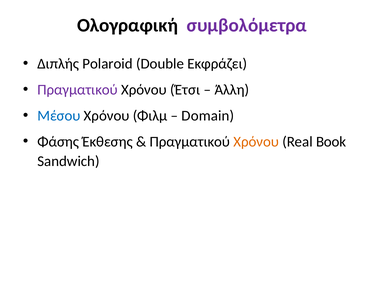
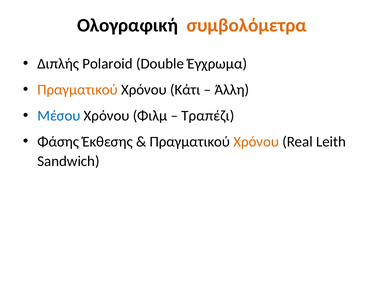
συμβολόμετρα colour: purple -> orange (247, 25)
Εκφράζει: Εκφράζει -> Έγχρωμα (217, 64)
Πραγματικού colour: purple -> orange (78, 90)
Έτσι: Έτσι -> Κάτι (185, 90)
Domain: Domain -> Τραπέζι (208, 116)
Book: Book -> Leith (331, 142)
